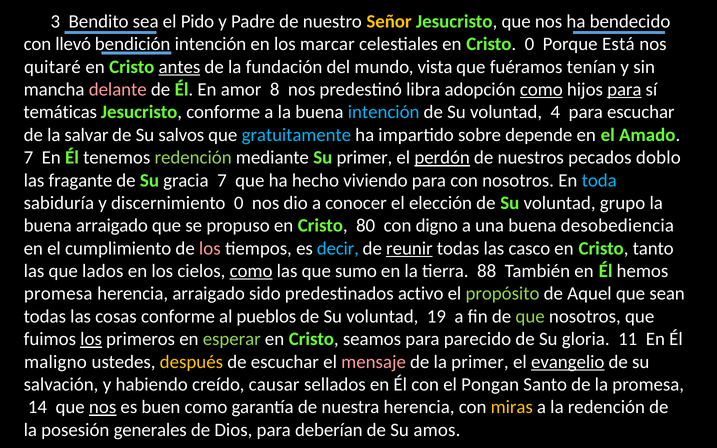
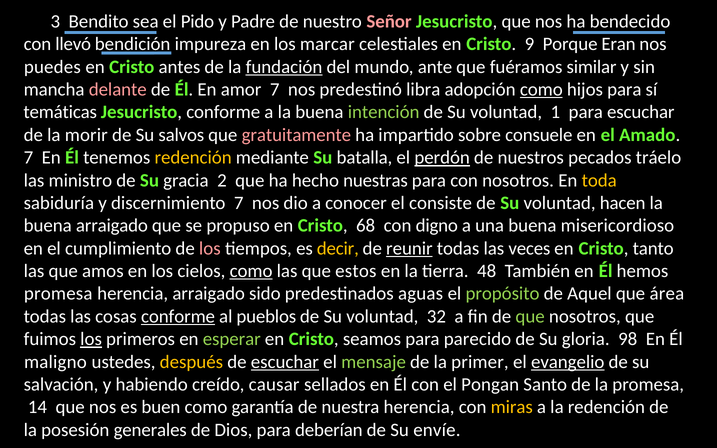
Señor colour: yellow -> pink (389, 21)
intención: intención -> impureza (210, 44)
Cristo 0: 0 -> 9 (529, 44)
Está: Está -> Eran (619, 44)
quitaré: quitaré -> puedes (52, 67)
antes underline: present -> none (179, 67)
fundación underline: none -> present (284, 67)
vista: vista -> ante (435, 67)
tenían: tenían -> similar (592, 67)
amor 8: 8 -> 7 (275, 90)
para underline: present -> none (624, 90)
intención colour: light blue -> light green (384, 112)
4: 4 -> 1 (555, 112)
salvar: salvar -> morir (86, 135)
gratuitamente colour: light blue -> pink (296, 135)
depende: depende -> consuele (539, 135)
redención colour: light green -> yellow (193, 158)
Su primer: primer -> batalla (364, 158)
doblo: doblo -> tráelo (658, 158)
fragante: fragante -> ministro (80, 180)
gracia 7: 7 -> 2 (222, 180)
viviendo: viviendo -> nuestras (375, 180)
toda colour: light blue -> yellow (599, 180)
discernimiento 0: 0 -> 7 (239, 203)
elección: elección -> consiste (440, 203)
grupo: grupo -> hacen (623, 203)
80: 80 -> 68 (366, 226)
desobediencia: desobediencia -> misericordioso (617, 226)
decir colour: light blue -> yellow (338, 248)
casco: casco -> veces (529, 248)
lados: lados -> amos (103, 271)
sumo: sumo -> estos (356, 271)
88: 88 -> 48 (487, 271)
activo: activo -> aguas (421, 294)
sean: sean -> área (667, 294)
conforme underline: none -> present (178, 316)
19: 19 -> 32 (436, 316)
11: 11 -> 98 (628, 339)
escuchar underline: none -> present (285, 362)
mensaje colour: pink -> light green (374, 362)
nos underline: present -> none (103, 407)
amos: amos -> envíe (437, 430)
